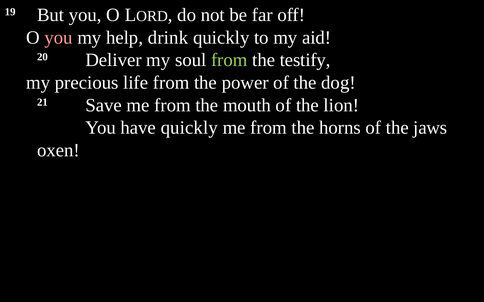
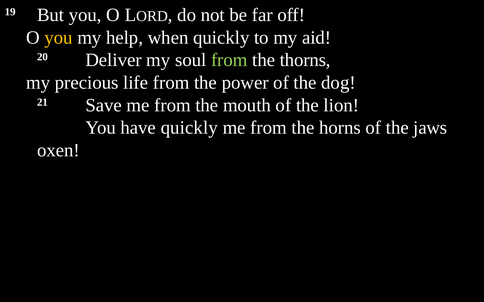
you colour: pink -> yellow (59, 38)
drink: drink -> when (168, 38)
testify: testify -> thorns (305, 60)
